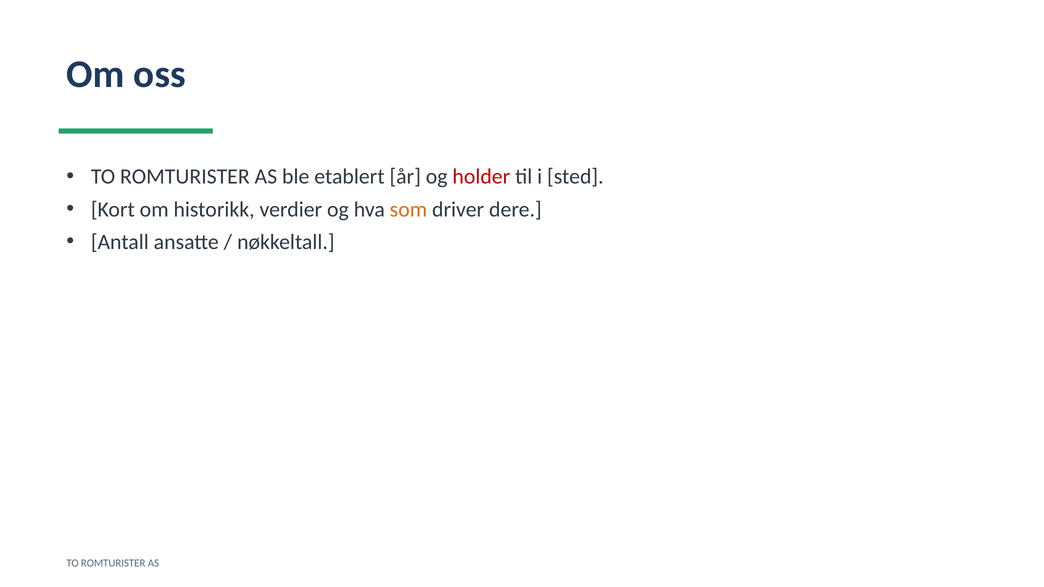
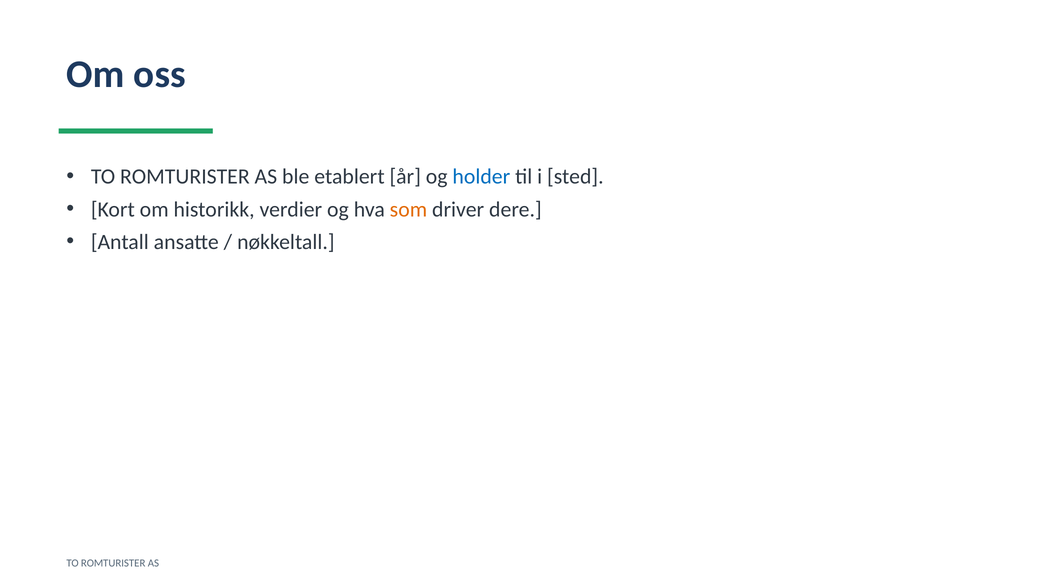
holder colour: red -> blue (481, 177)
